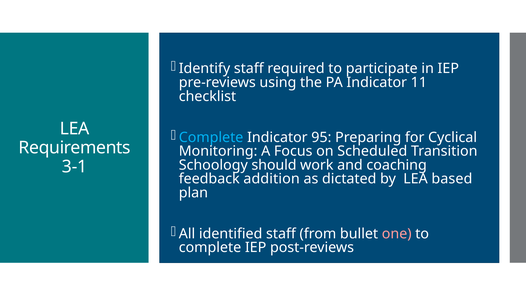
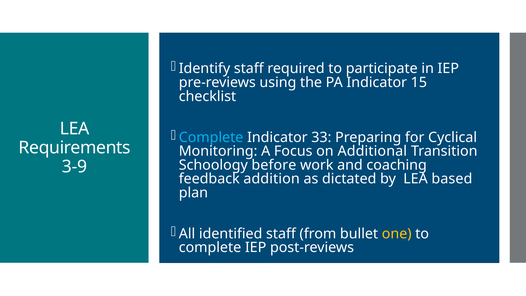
11: 11 -> 15 (419, 82)
95: 95 -> 33 (321, 137)
Scheduled: Scheduled -> Additional (372, 151)
should: should -> before (274, 165)
3-1: 3-1 -> 3-9 (75, 167)
one colour: pink -> yellow (397, 234)
